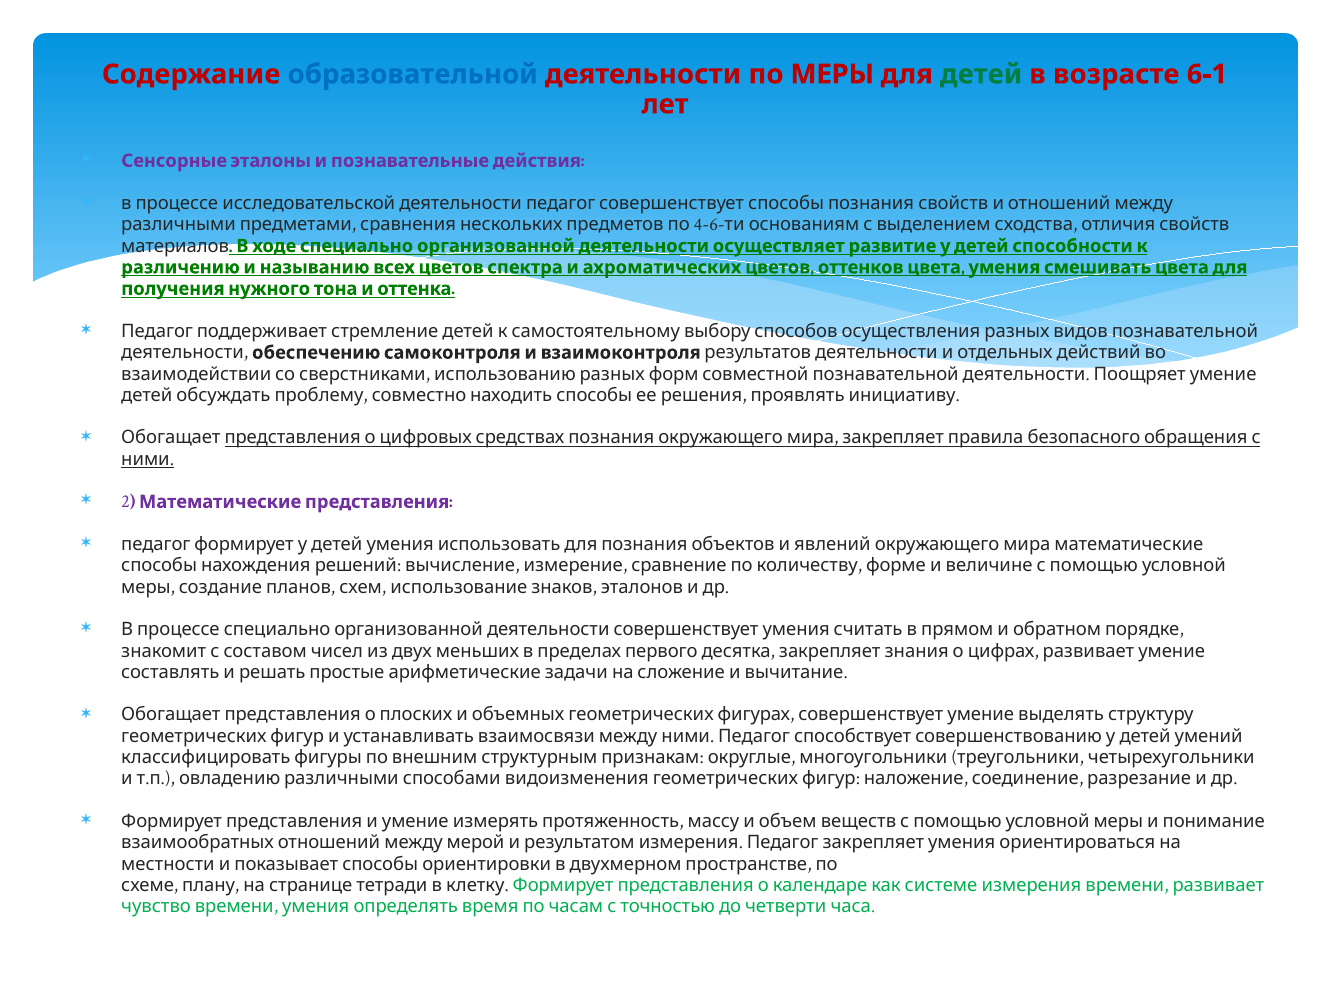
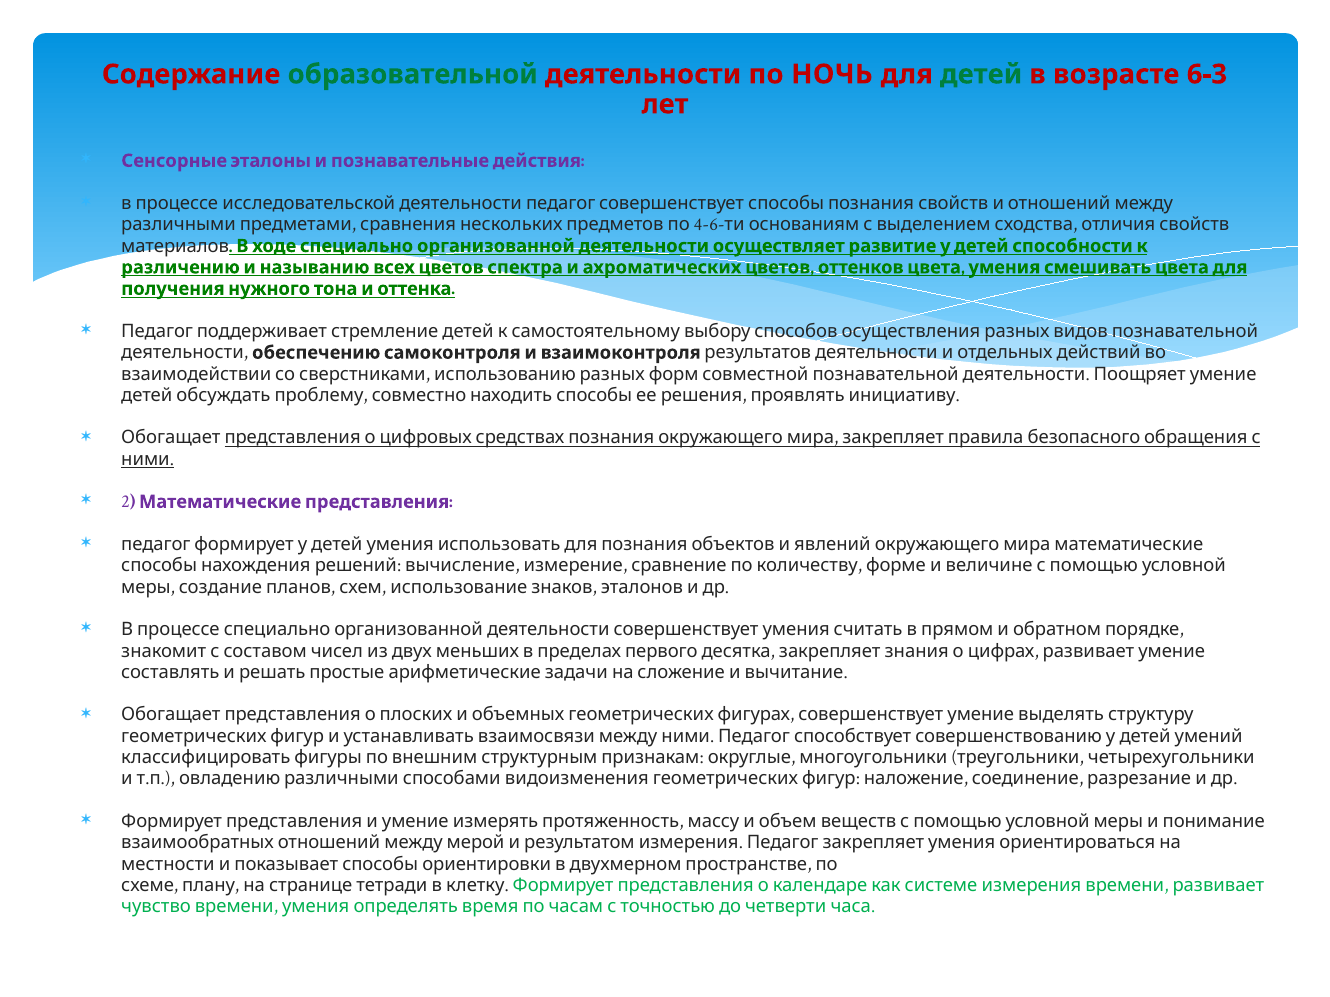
образовательной colour: blue -> green (413, 74)
по МЕРЫ: МЕРЫ -> НОЧЬ (832, 74)
6-1: 6-1 -> 6-3 (1207, 74)
